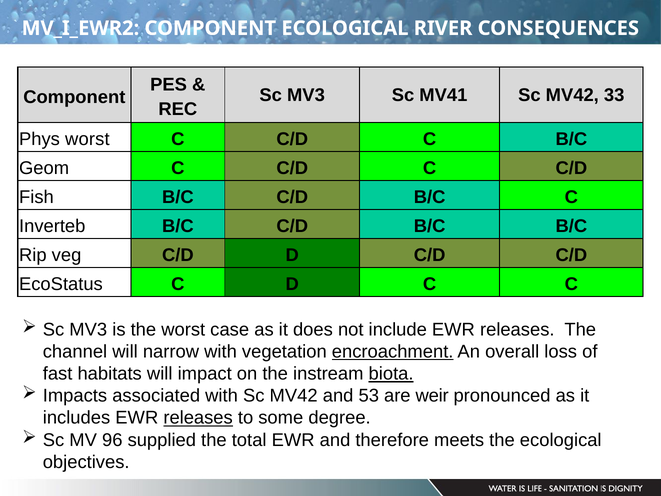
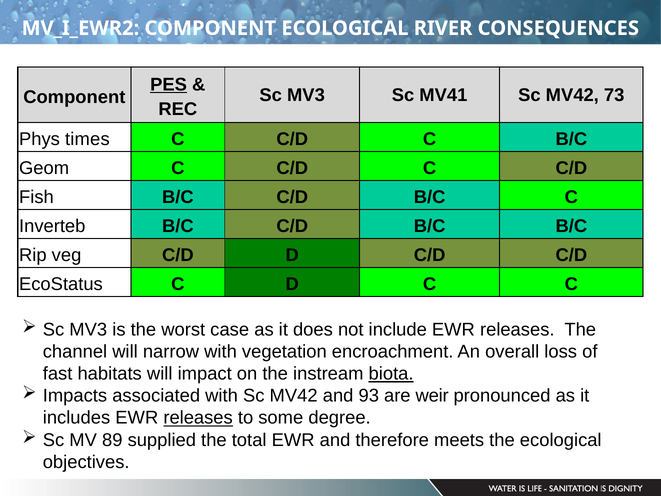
PES underline: none -> present (169, 85)
33: 33 -> 73 (614, 95)
Phys worst: worst -> times (87, 139)
encroachment underline: present -> none (393, 352)
53: 53 -> 93 (369, 396)
96: 96 -> 89 (112, 440)
